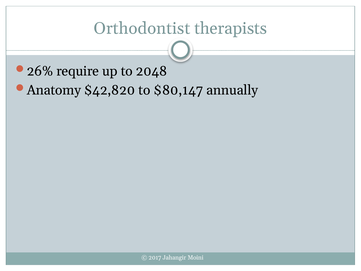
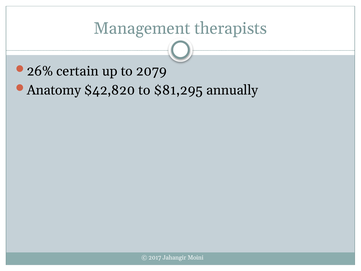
Orthodontist: Orthodontist -> Management (142, 28)
require: require -> certain (78, 71)
2048: 2048 -> 2079 (151, 71)
$80,147: $80,147 -> $81,295 (178, 90)
